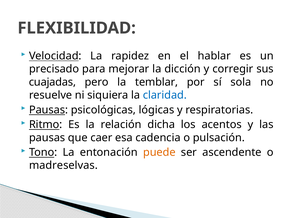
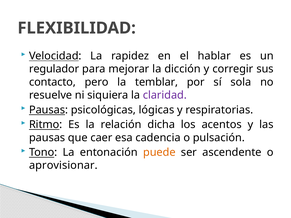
precisado: precisado -> regulador (54, 69)
cuajadas: cuajadas -> contacto (52, 82)
claridad colour: blue -> purple (165, 95)
madreselvas: madreselvas -> aprovisionar (63, 166)
